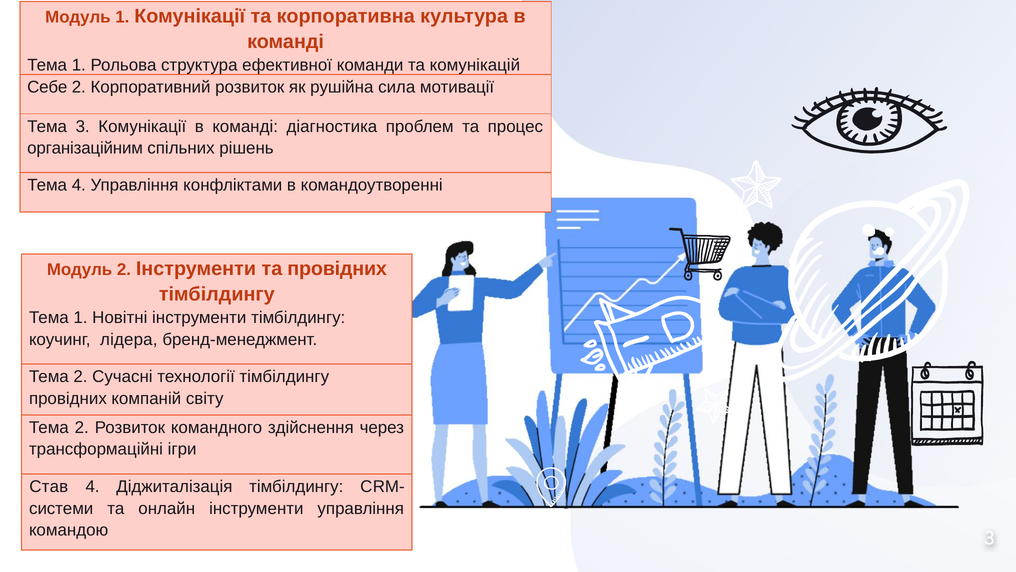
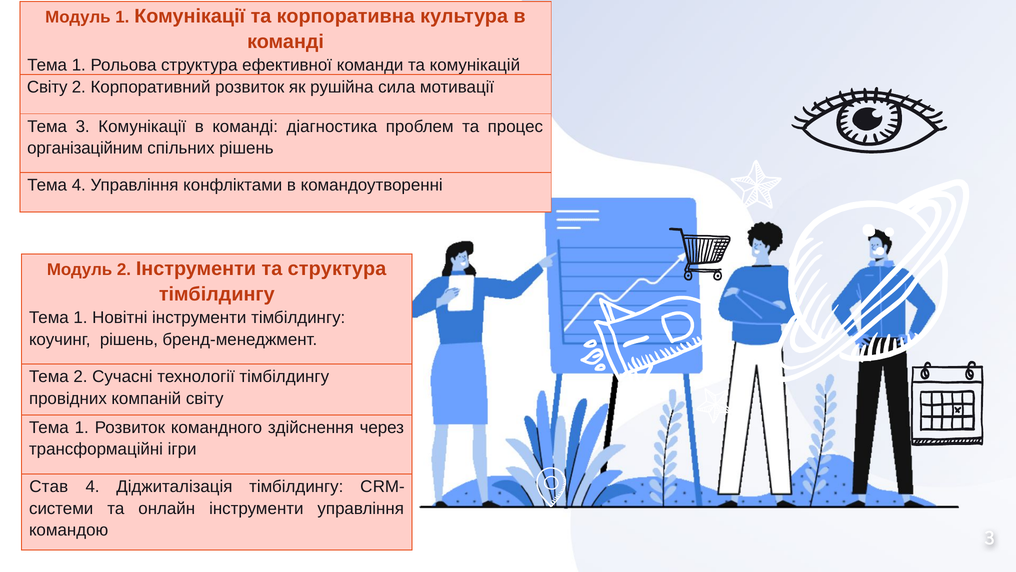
Себе: Себе -> Світу (47, 87)
та провідних: провідних -> структура (337, 269)
коучинг лідера: лідера -> рішень (129, 339)
2: 2 -> 1 (82, 427)
